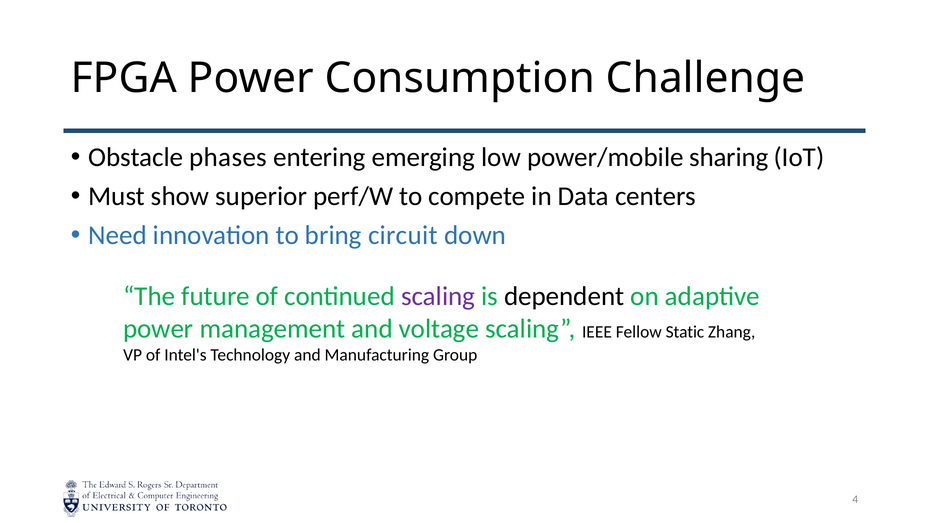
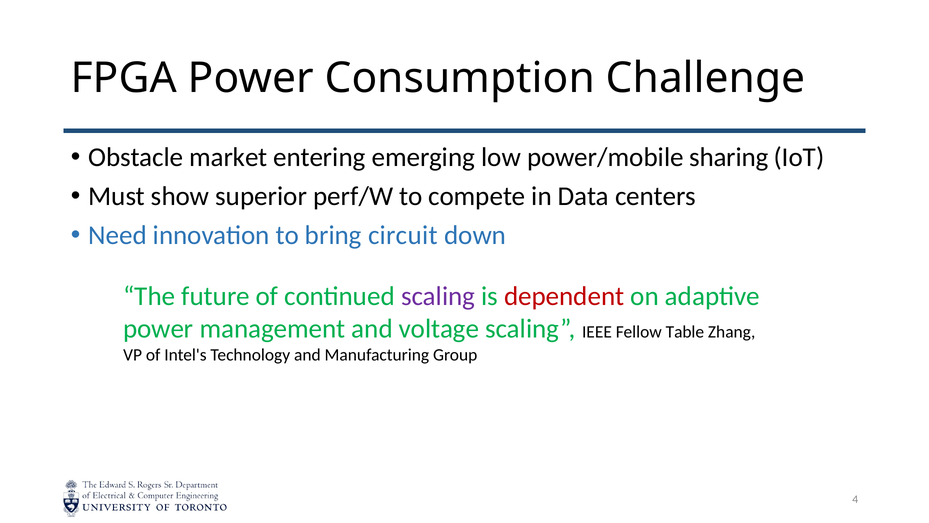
phases: phases -> market (228, 157)
dependent colour: black -> red (564, 296)
Static: Static -> Table (685, 332)
